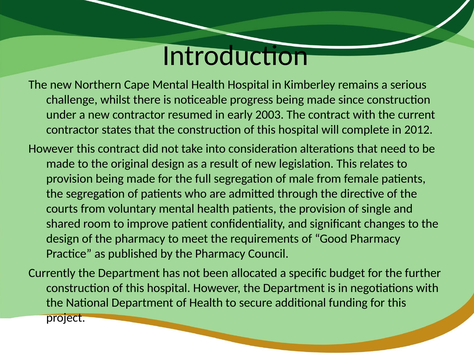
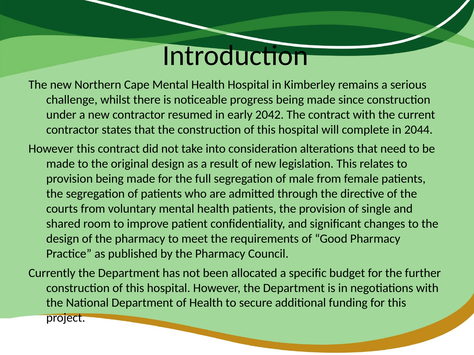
2003: 2003 -> 2042 (270, 115)
2012: 2012 -> 2044 (418, 130)
